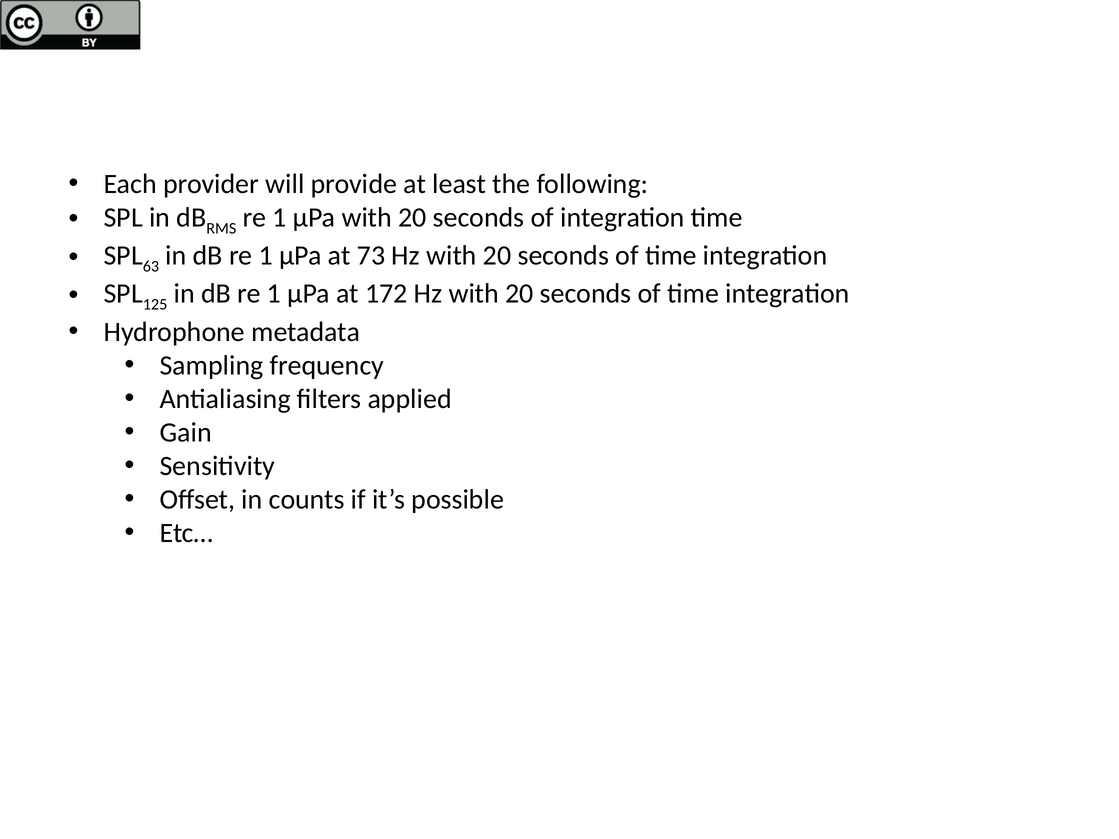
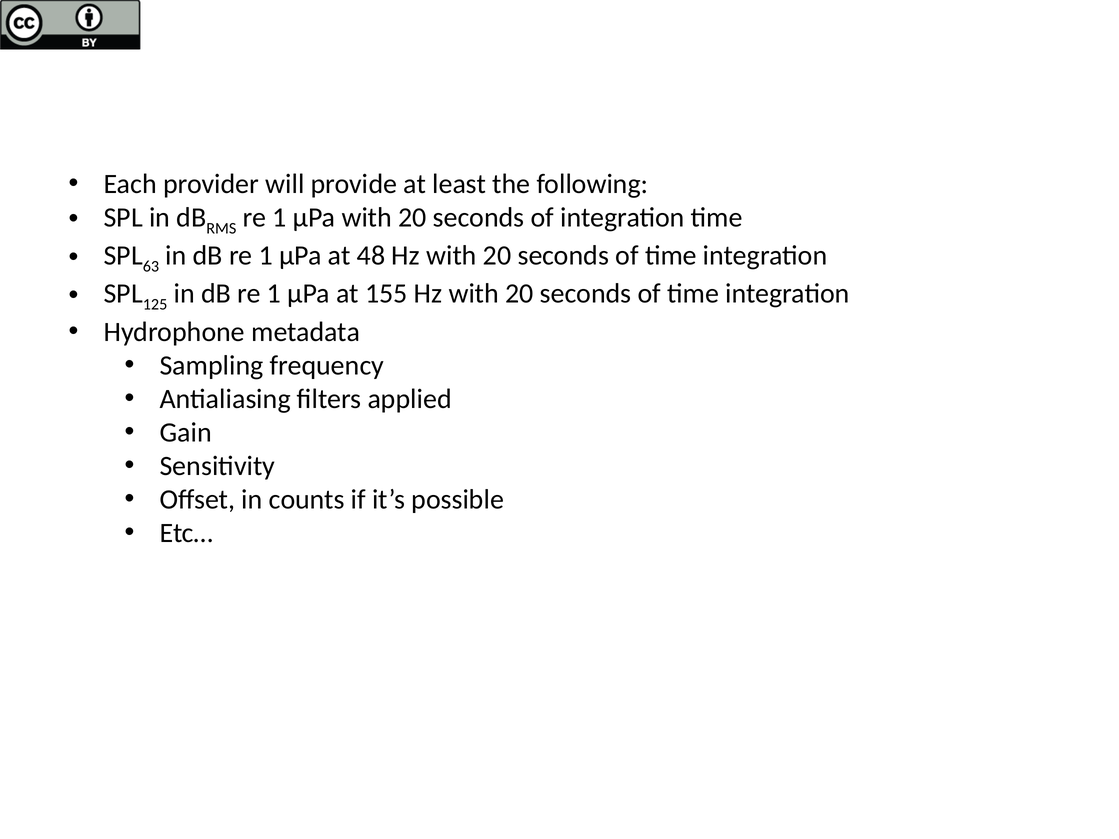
73: 73 -> 48 (371, 256)
172: 172 -> 155 (386, 294)
